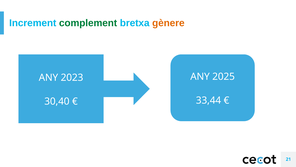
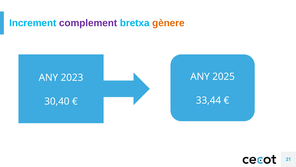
complement colour: green -> purple (88, 23)
